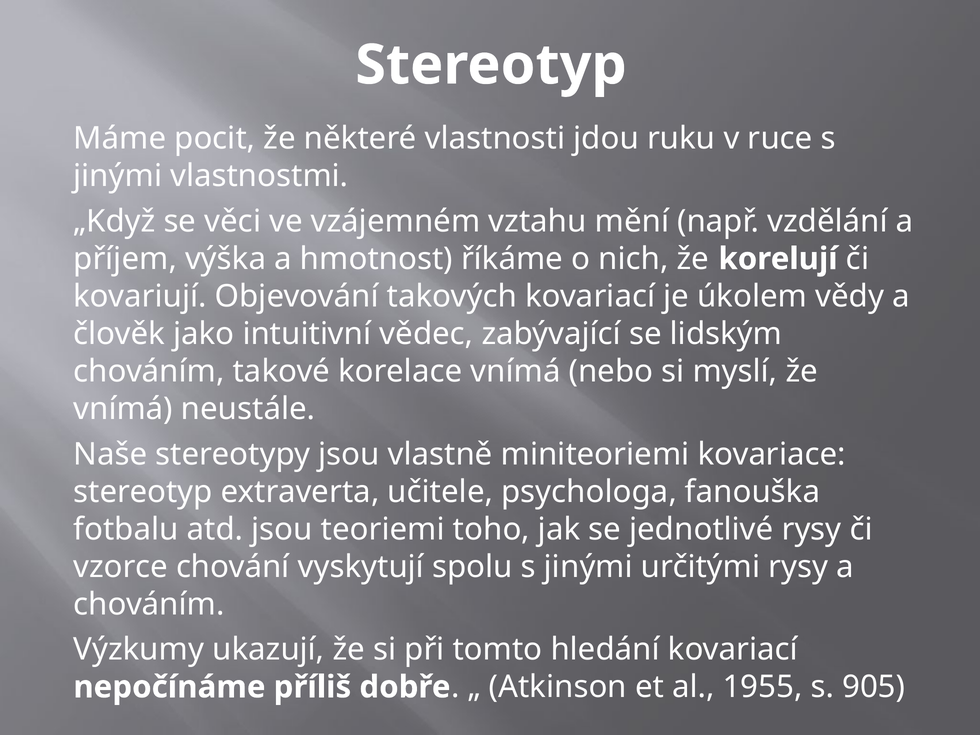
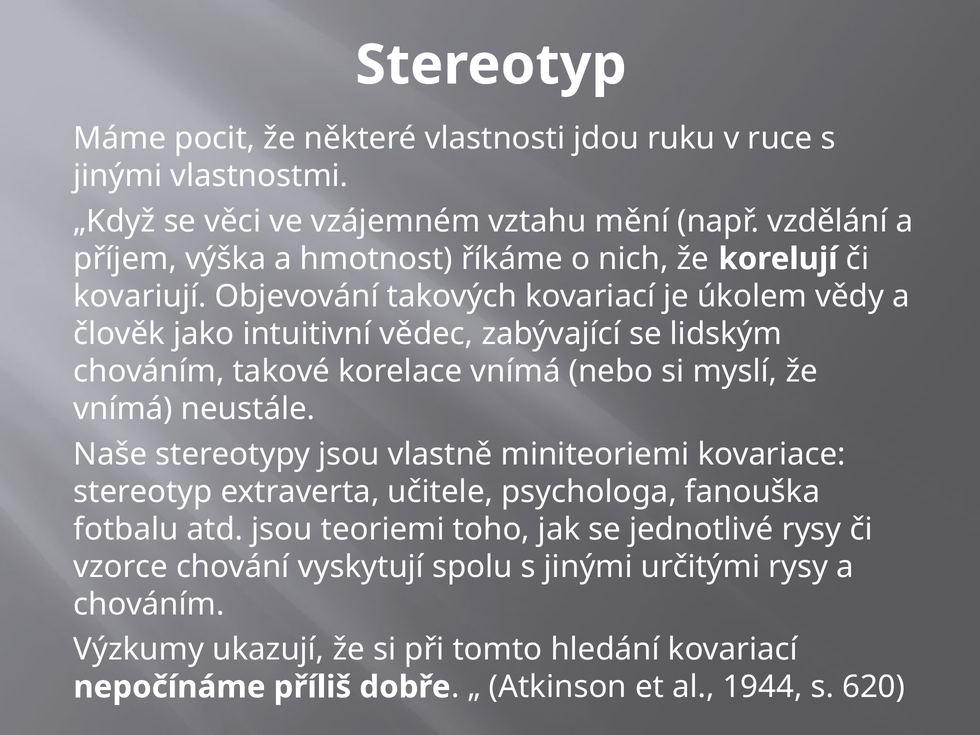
1955: 1955 -> 1944 (763, 687)
905: 905 -> 620 (874, 687)
